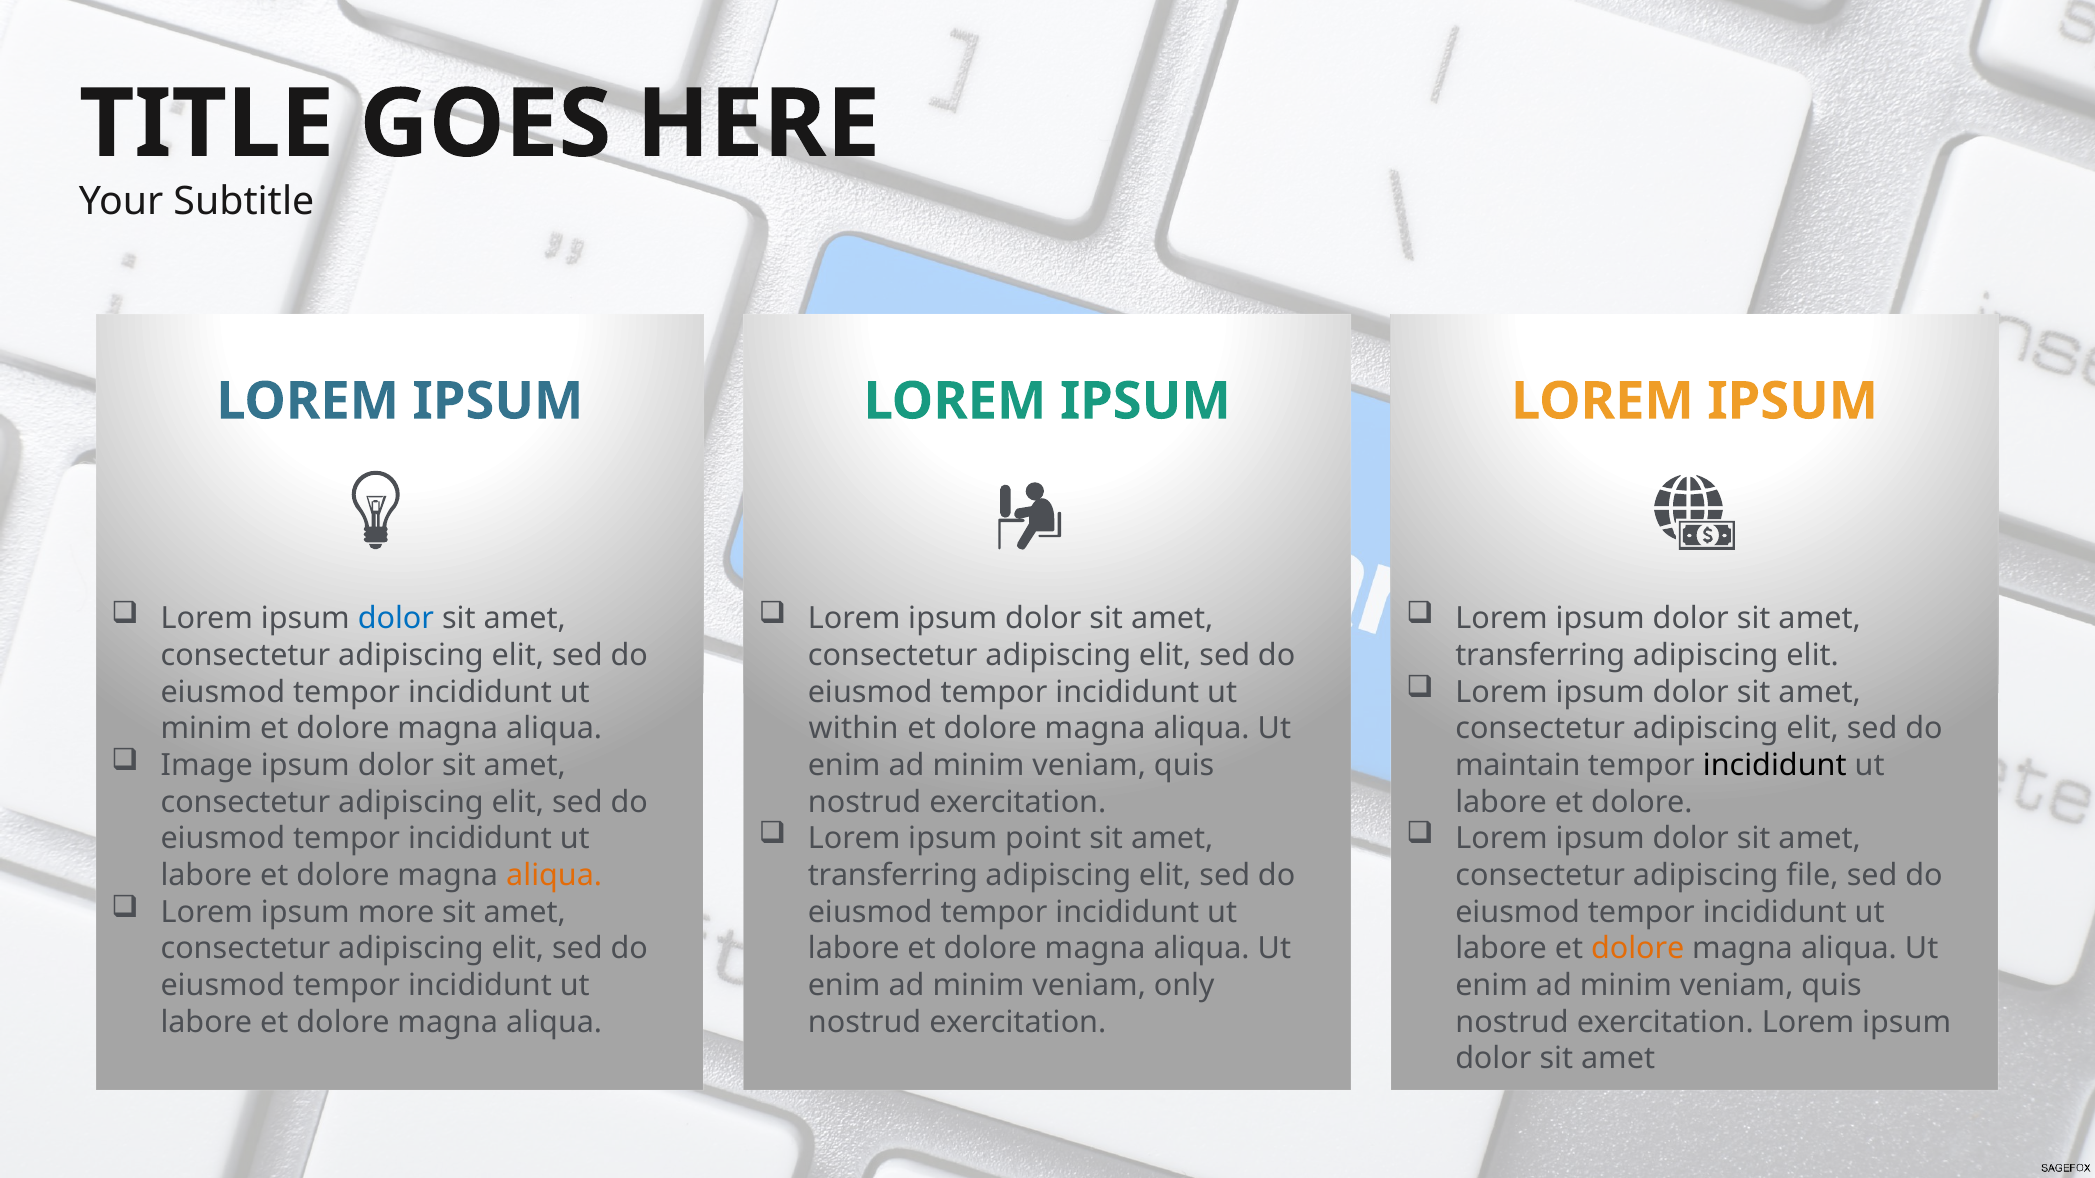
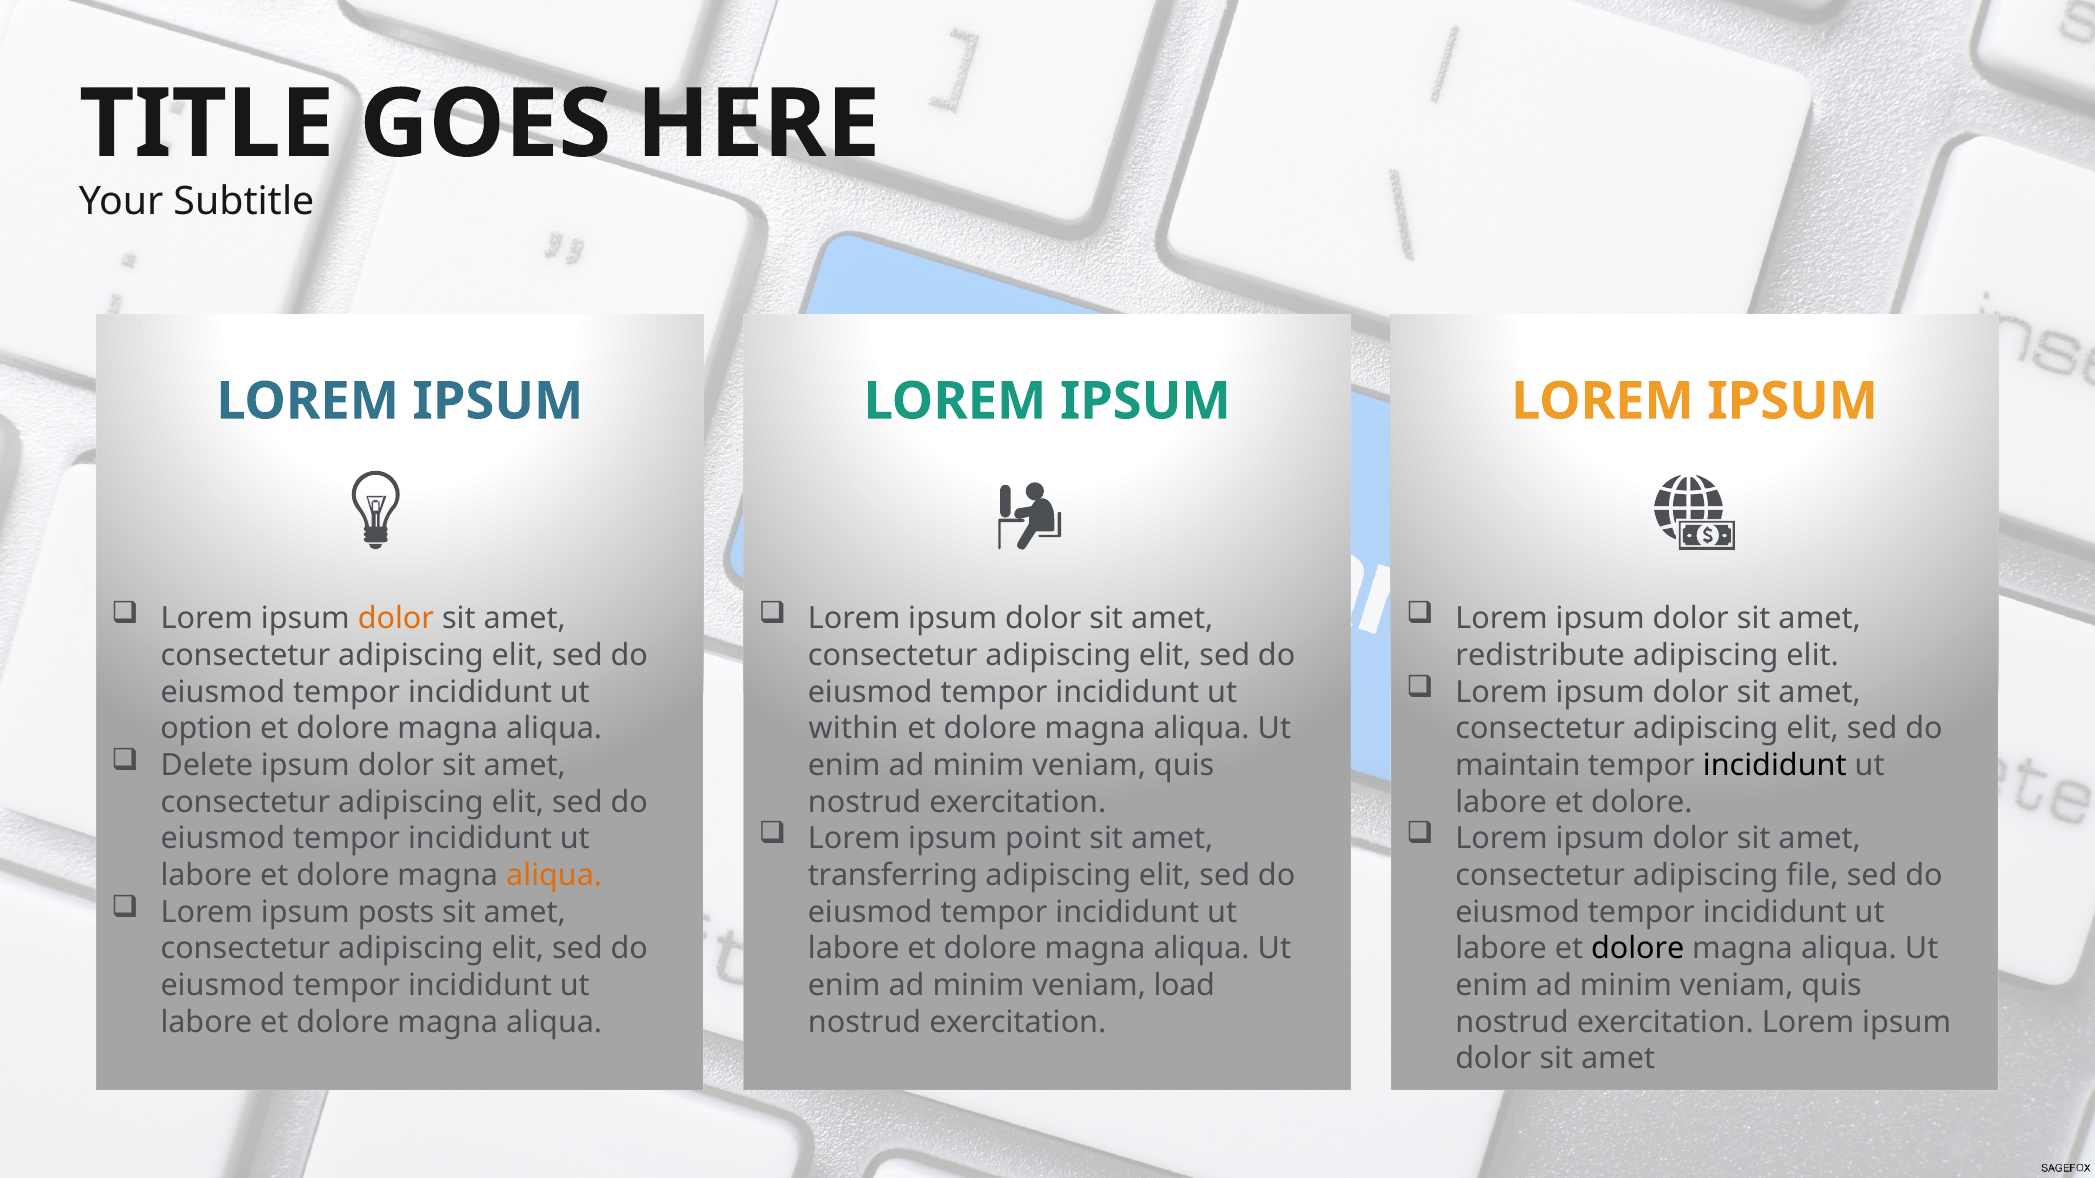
dolor colour: blue -> orange (396, 619)
transferring: transferring -> redistribute (1540, 656)
minim: minim -> option (207, 729)
Image: Image -> Delete (207, 766)
more: more -> posts (396, 912)
dolore colour: orange -> black (1638, 949)
only: only -> load (1184, 986)
